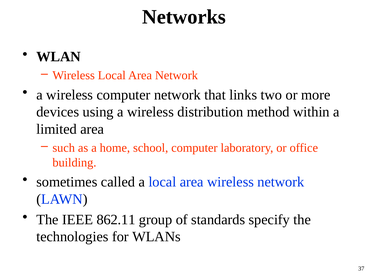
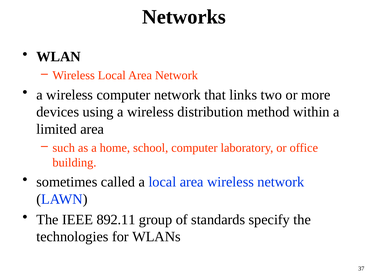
862.11: 862.11 -> 892.11 (116, 220)
